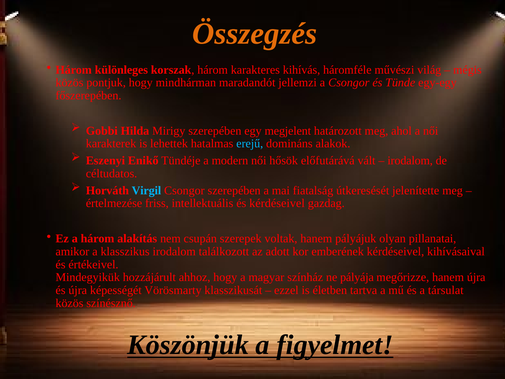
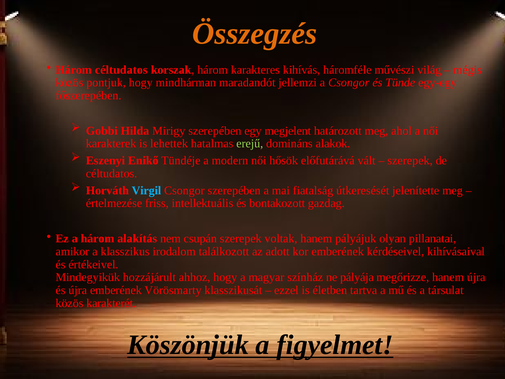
Három különleges: különleges -> céltudatos (121, 70)
erejű colour: light blue -> light green (250, 144)
irodalom: irodalom -> szerepek (410, 161)
és kérdéseivel: kérdéseivel -> bontakozott (277, 203)
újra képességét: képességét -> emberének (116, 290)
színésznő: színésznő -> karakterét (111, 303)
